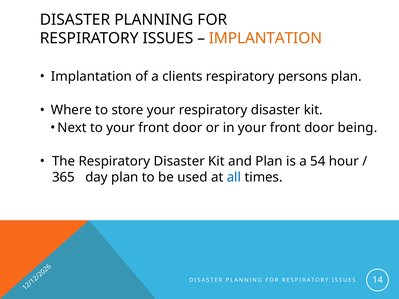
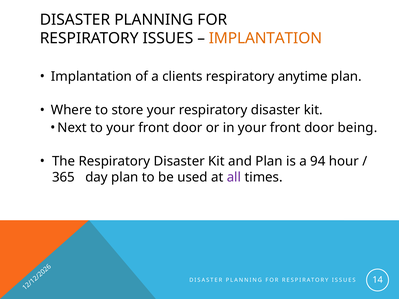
persons: persons -> anytime (303, 77)
54: 54 -> 94 (318, 161)
all colour: blue -> purple (234, 177)
